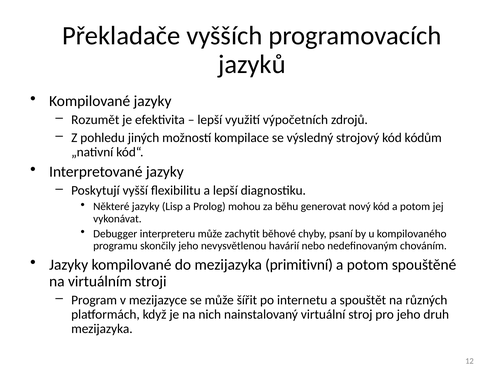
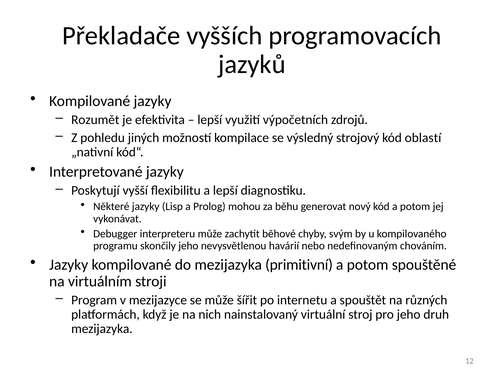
kódům: kódům -> oblastí (423, 138)
psaní: psaní -> svým (341, 234)
